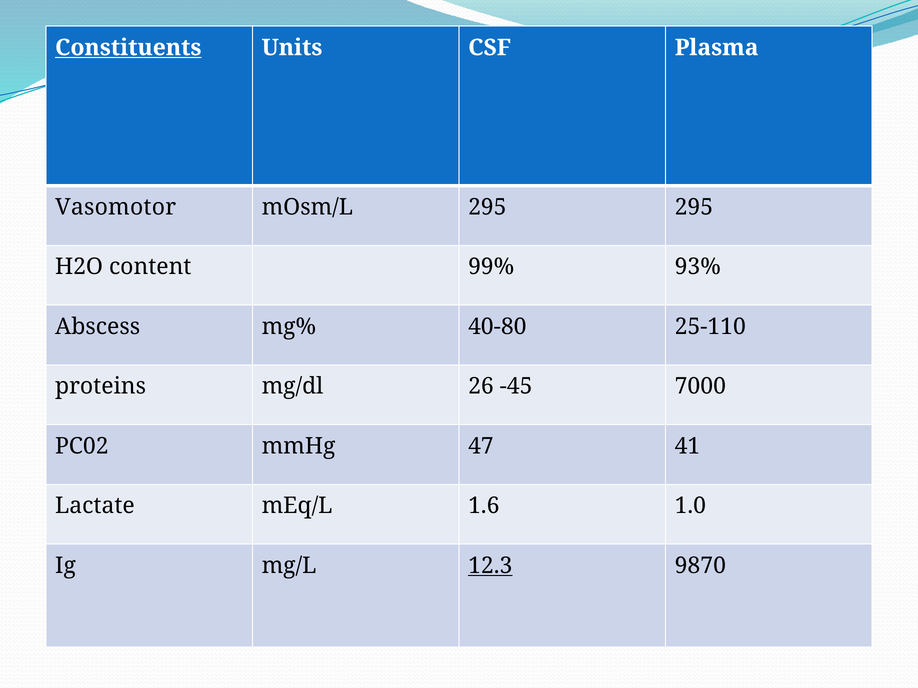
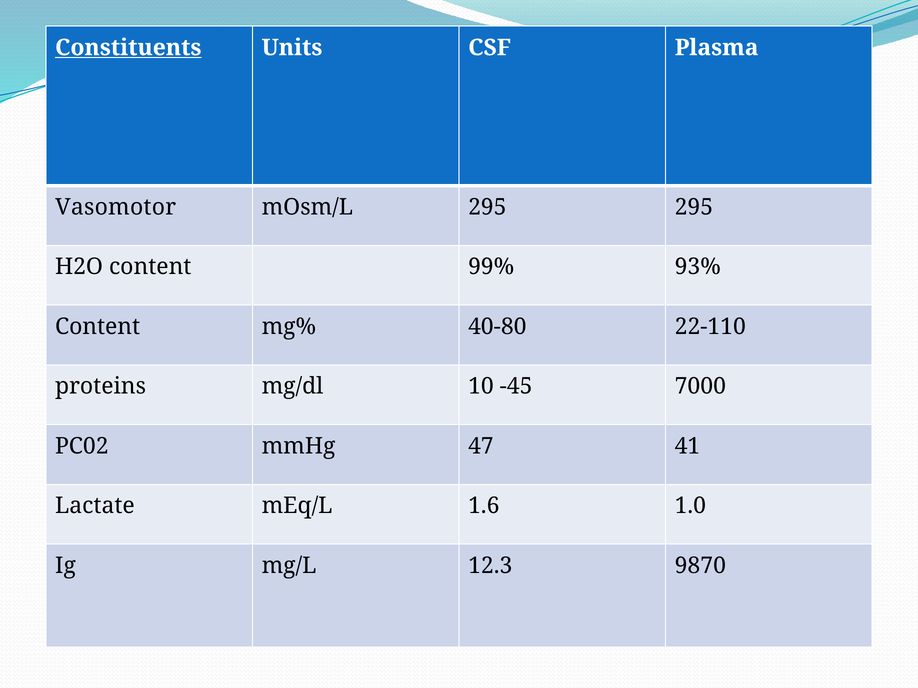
Abscess: Abscess -> Content (98, 327)
25-110: 25-110 -> 22-110 (710, 327)
26: 26 -> 10 (481, 387)
12.3 underline: present -> none (490, 566)
